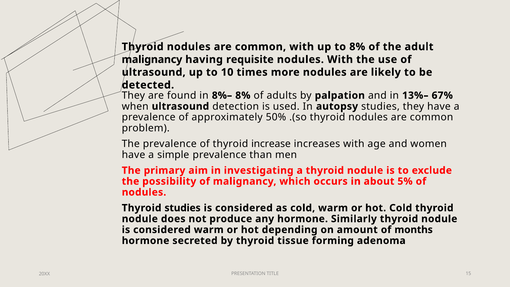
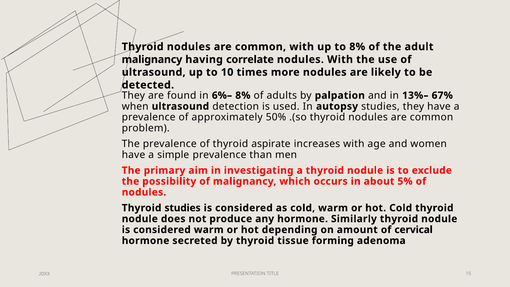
requisite: requisite -> correlate (250, 59)
8%–: 8%– -> 6%– (222, 95)
increase: increase -> aspirate (271, 144)
months: months -> cervical (414, 230)
